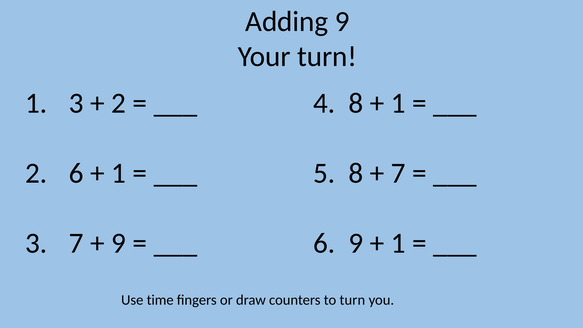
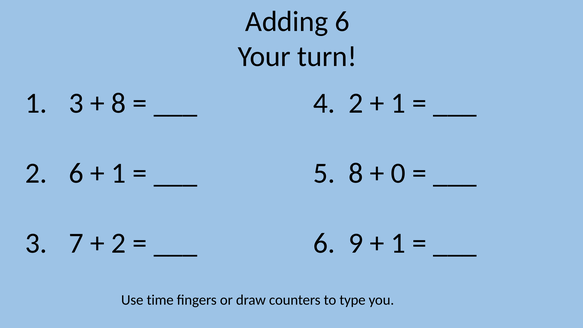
Adding 9: 9 -> 6 (342, 22)
2: 2 -> 8 (119, 103)
4 8: 8 -> 2 (356, 103)
7: 7 -> 0 (398, 173)
9: 9 -> 2 (119, 243)
to turn: turn -> type (352, 300)
